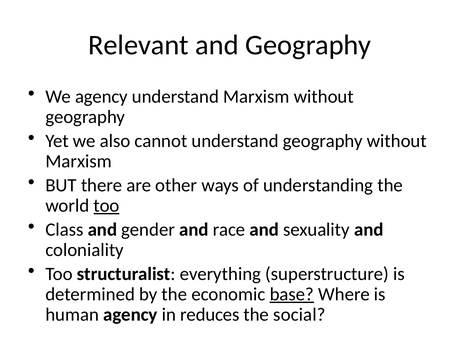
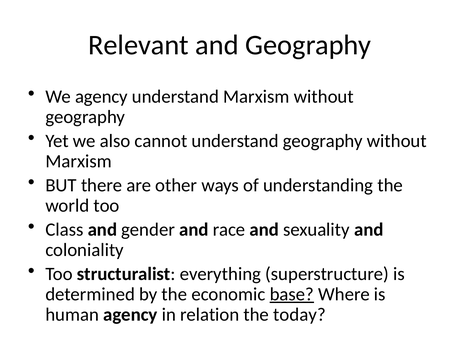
too underline: present -> none (107, 205)
reduces: reduces -> relation (210, 314)
social: social -> today (299, 314)
